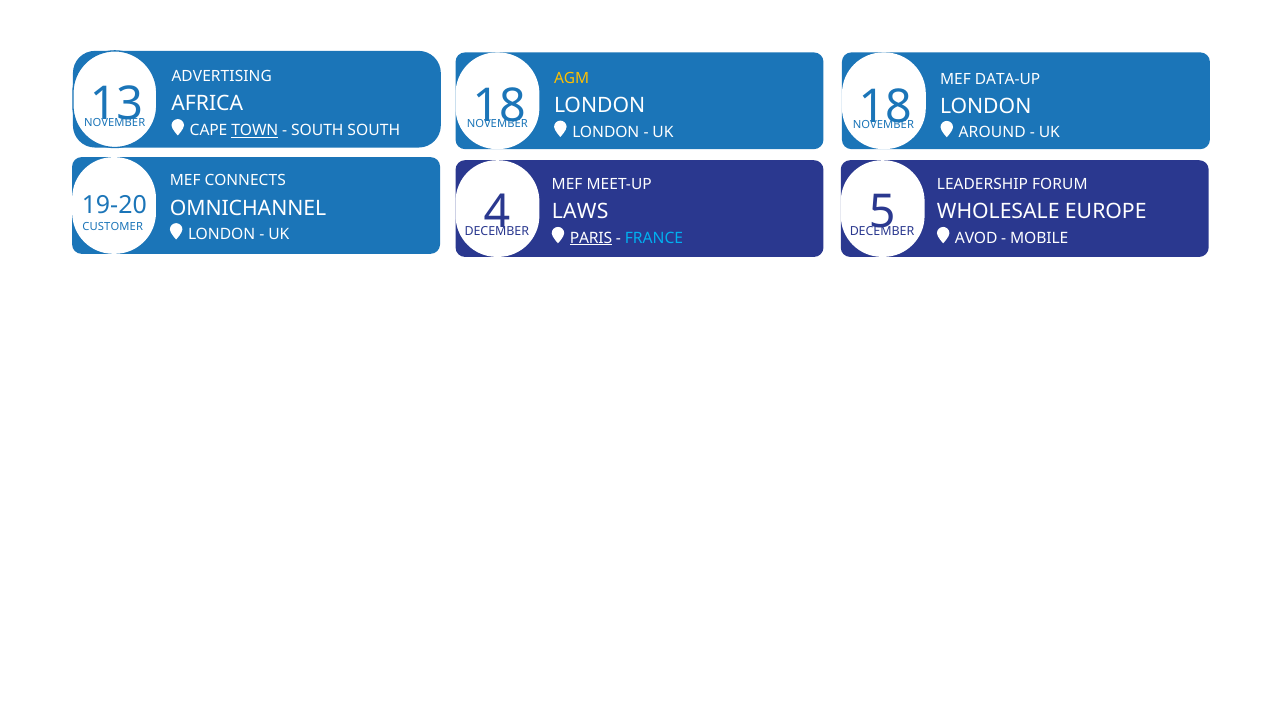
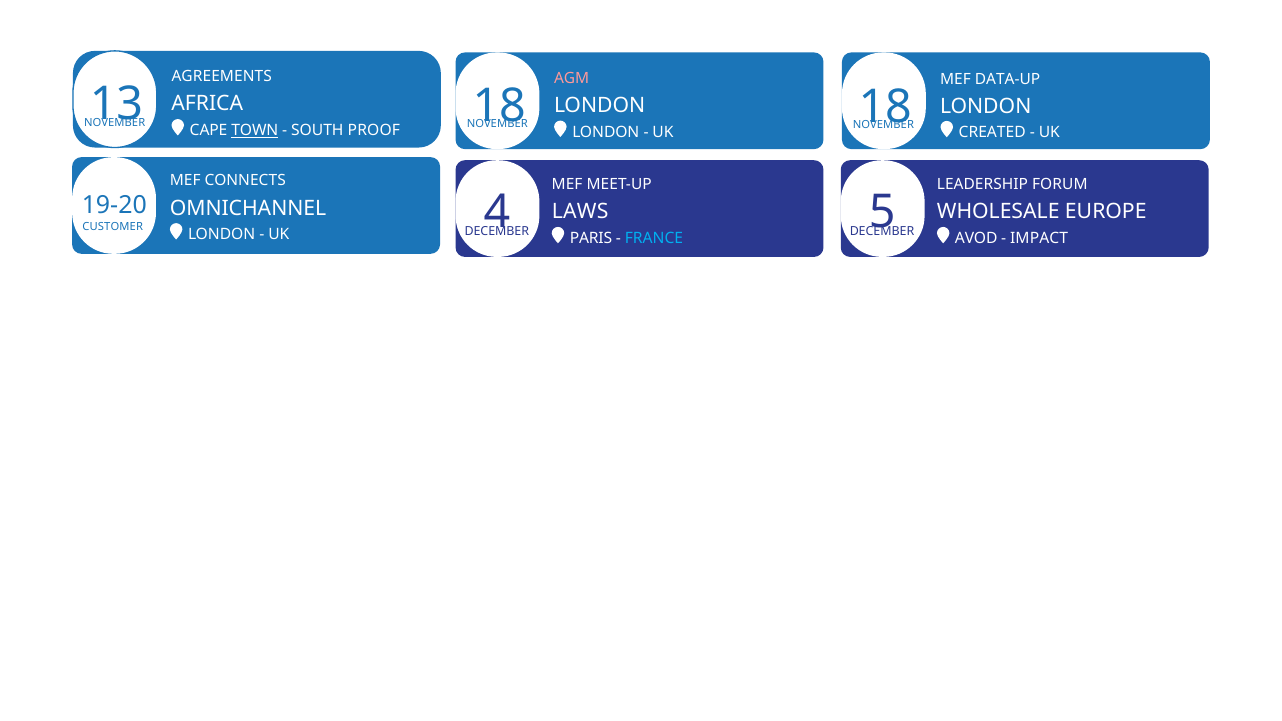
ADVERTISING: ADVERTISING -> AGREEMENTS (222, 76)
AGM colour: yellow -> pink (572, 78)
SOUTH SOUTH: SOUTH -> PROOF (374, 130)
AROUND: AROUND -> CREATED (992, 132)
PARIS underline: present -> none (591, 238)
MOBILE: MOBILE -> IMPACT (1039, 238)
